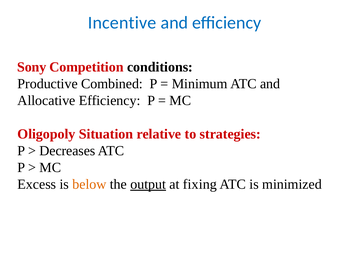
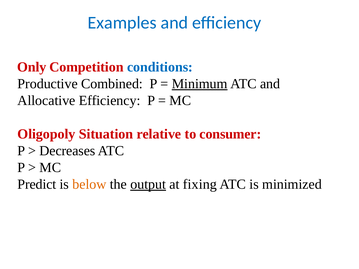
Incentive: Incentive -> Examples (122, 23)
Sony: Sony -> Only (32, 67)
conditions colour: black -> blue (160, 67)
Minimum underline: none -> present (200, 84)
strategies: strategies -> consumer (230, 134)
Excess: Excess -> Predict (37, 184)
